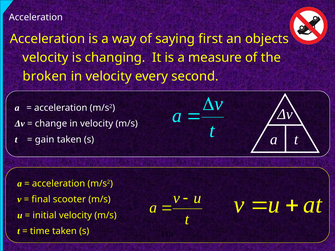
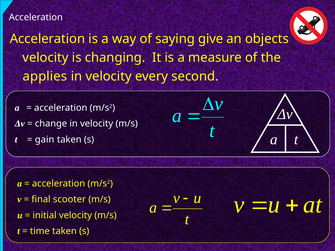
first: first -> give (211, 39)
broken: broken -> applies (45, 76)
